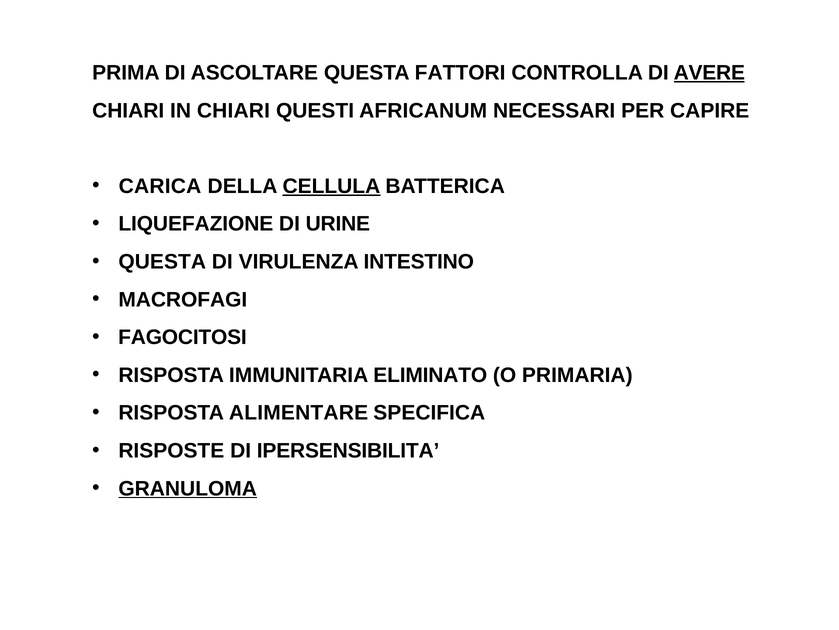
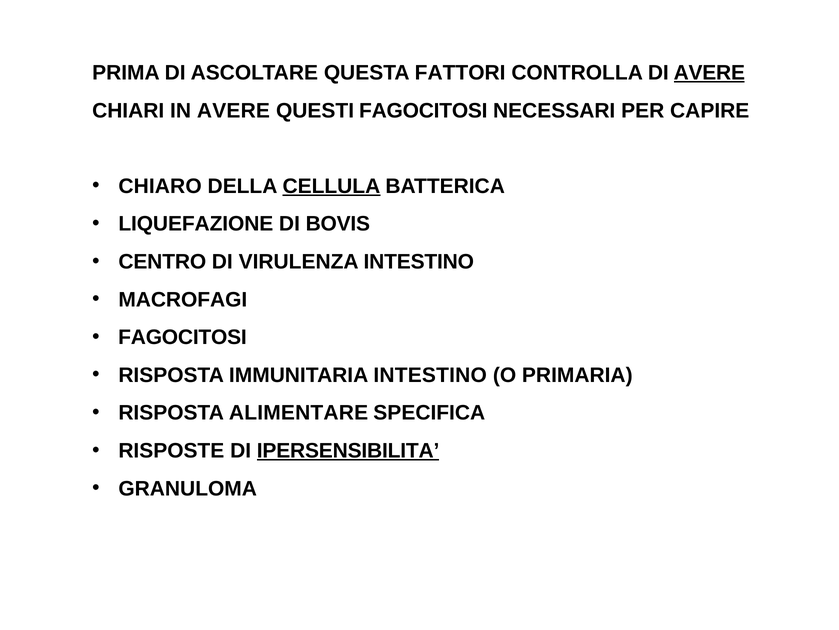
IN CHIARI: CHIARI -> AVERE (233, 110)
QUESTI AFRICANUM: AFRICANUM -> FAGOCITOSI (423, 110)
CARICA: CARICA -> CHIARO (160, 186)
URINE: URINE -> BOVIS (338, 224)
QUESTA: QUESTA -> CENTRO (162, 261)
IMMUNITARIA ELIMINATO: ELIMINATO -> INTESTINO (430, 375)
IPERSENSIBILITA underline: none -> present (348, 450)
GRANULOMA underline: present -> none (188, 488)
